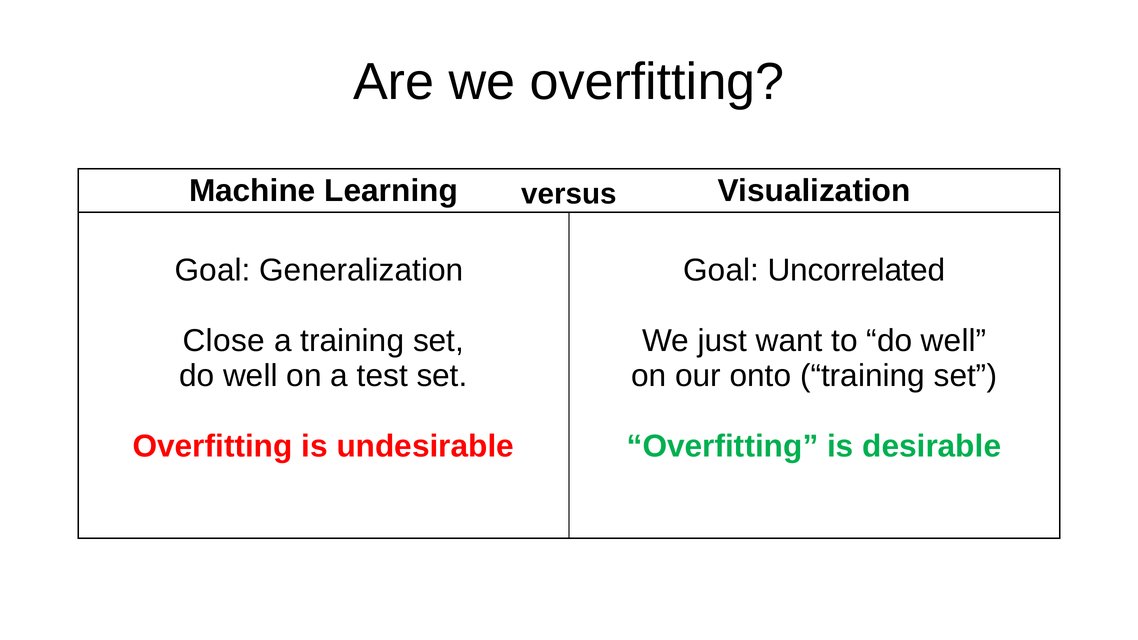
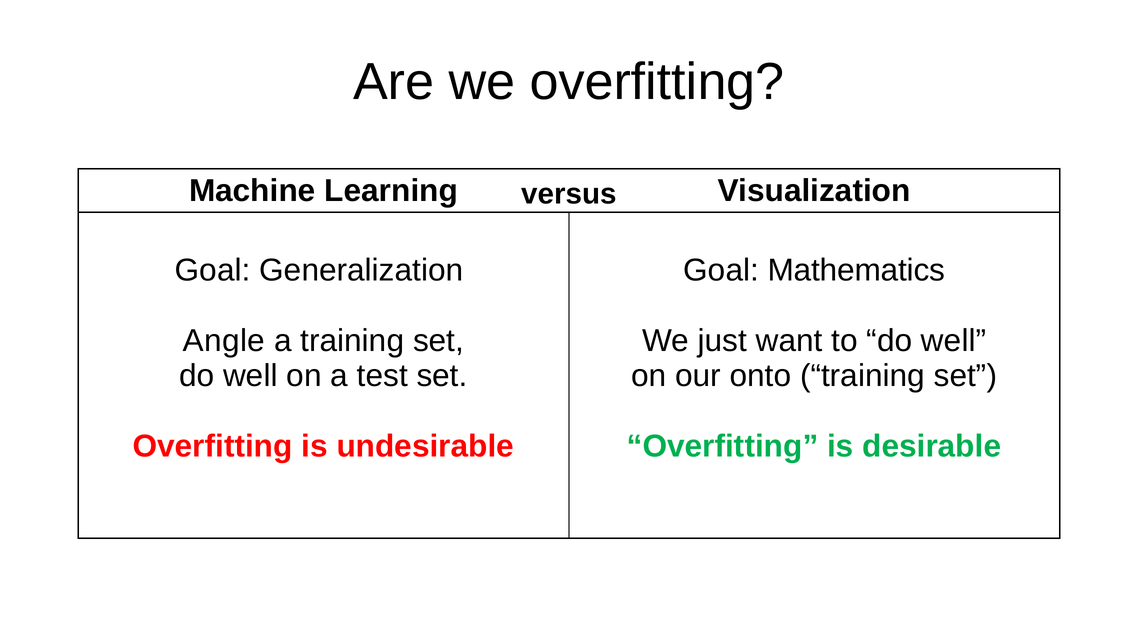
Uncorrelated: Uncorrelated -> Mathematics (856, 270)
Close: Close -> Angle (224, 341)
